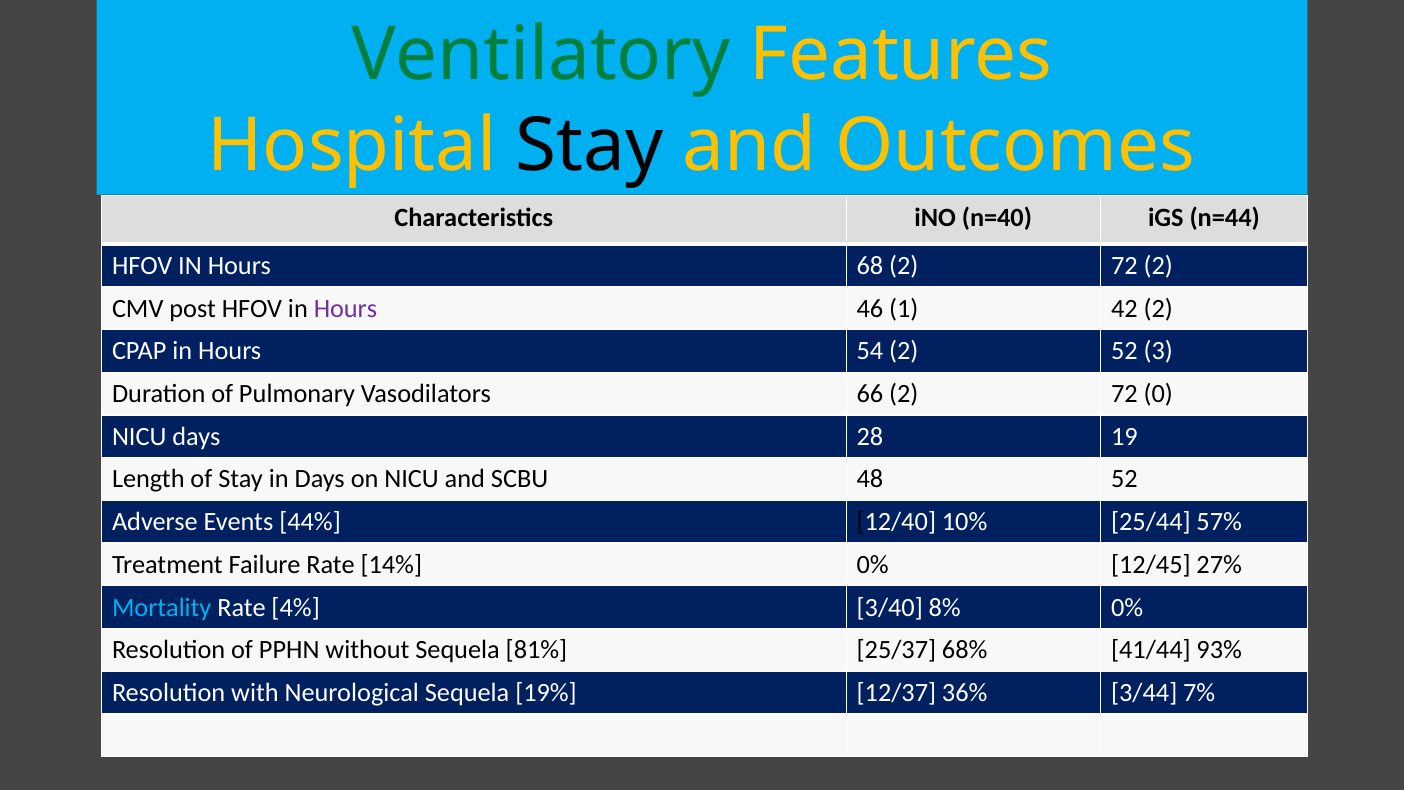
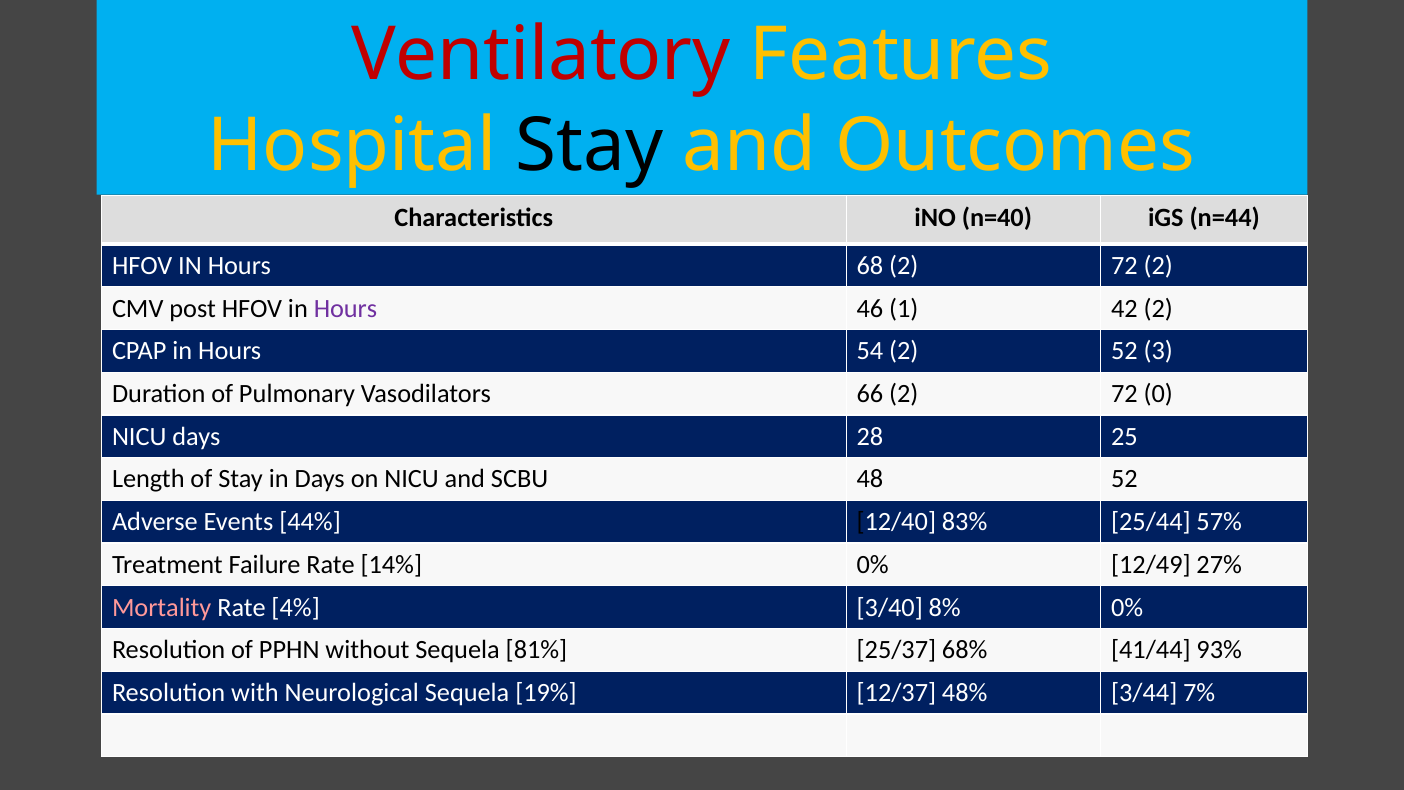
Ventilatory colour: green -> red (541, 54)
19: 19 -> 25 (1124, 436)
10%: 10% -> 83% (965, 522)
12/45: 12/45 -> 12/49 (1151, 565)
Mortality colour: light blue -> pink (162, 607)
36%: 36% -> 48% (965, 693)
